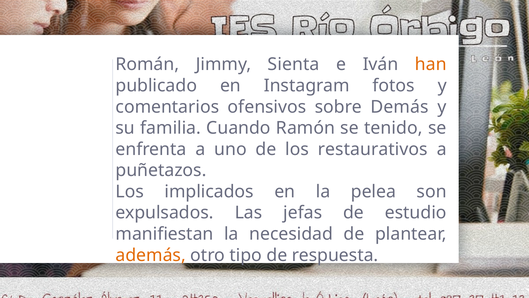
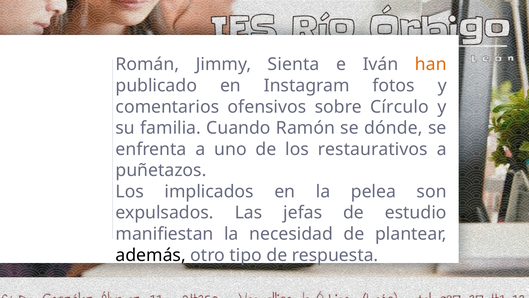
Demás: Demás -> Círculo (400, 107)
tenido: tenido -> dónde (393, 128)
además colour: orange -> black (151, 255)
